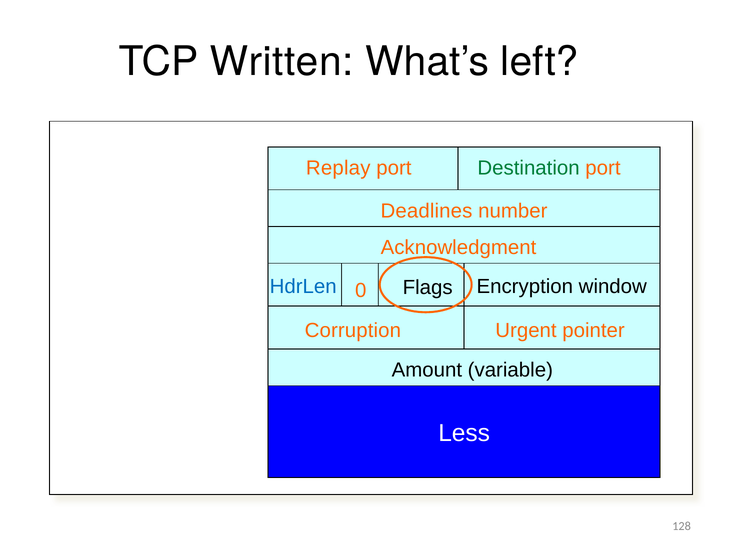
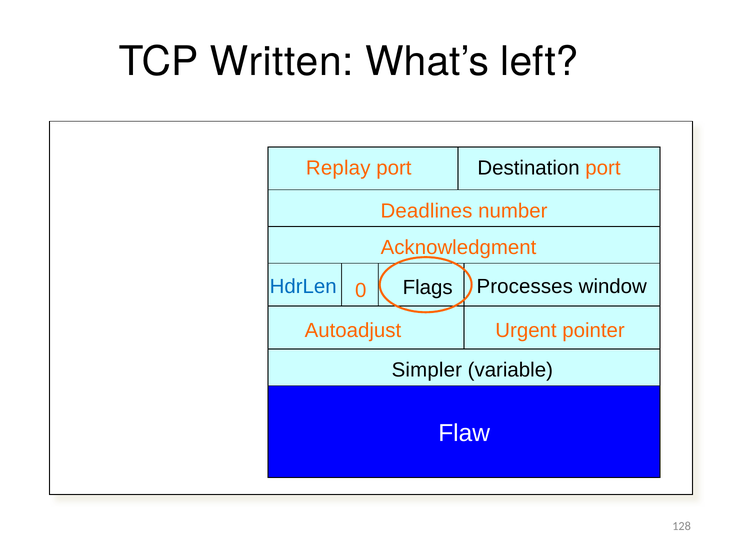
Destination colour: green -> black (529, 168)
Encryption: Encryption -> Processes (525, 287)
Corruption: Corruption -> Autoadjust (353, 331)
Amount: Amount -> Simpler (427, 370)
Less: Less -> Flaw (464, 434)
